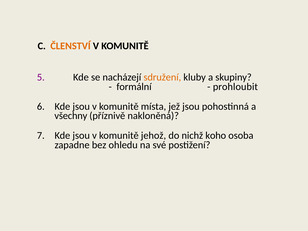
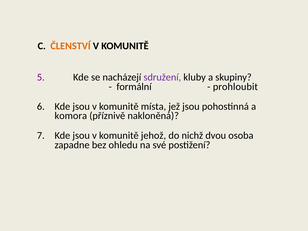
sdružení colour: orange -> purple (162, 77)
všechny: všechny -> komora (71, 116)
koho: koho -> dvou (216, 135)
